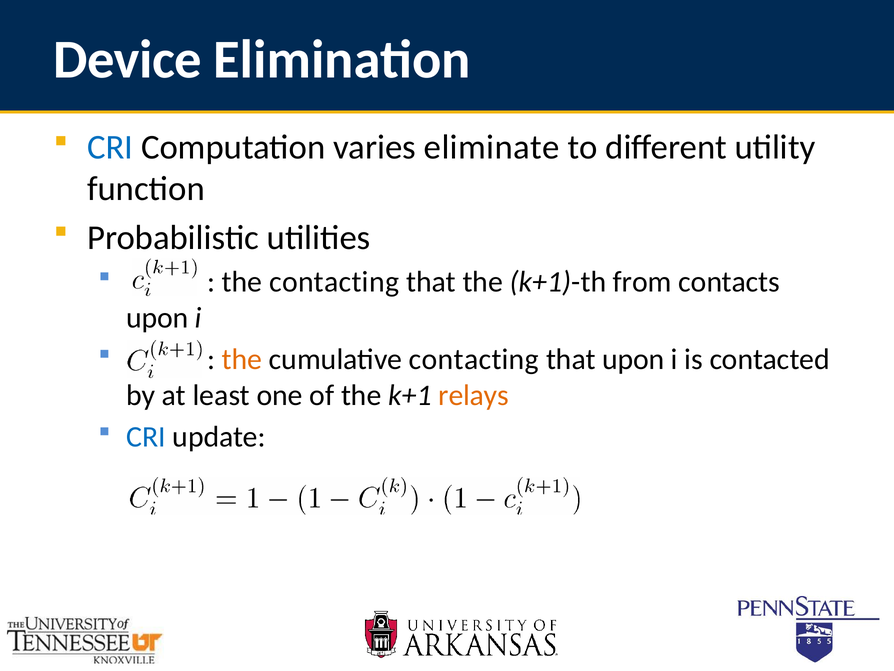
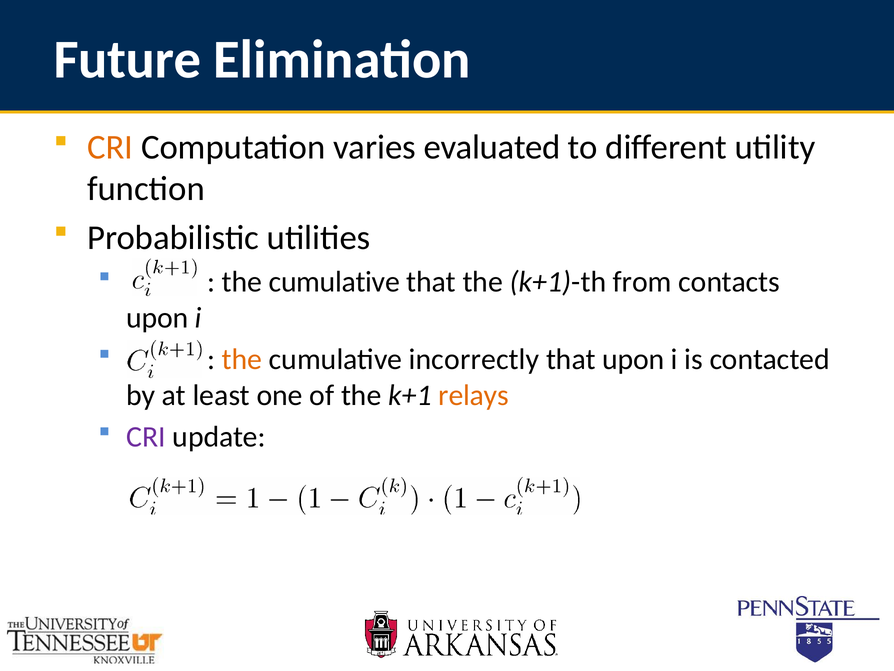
Device: Device -> Future (127, 60)
CRI colour: blue -> orange (110, 147)
eliminate: eliminate -> evaluated (492, 147)
contacting: contacting -> cumulative (334, 282)
cumulative contacting: contacting -> incorrectly (474, 359)
CRI colour: blue -> purple (146, 437)
